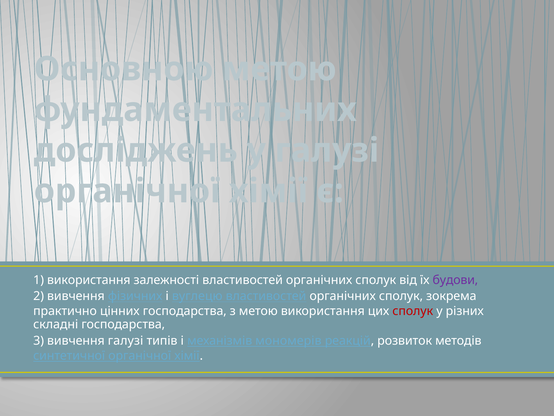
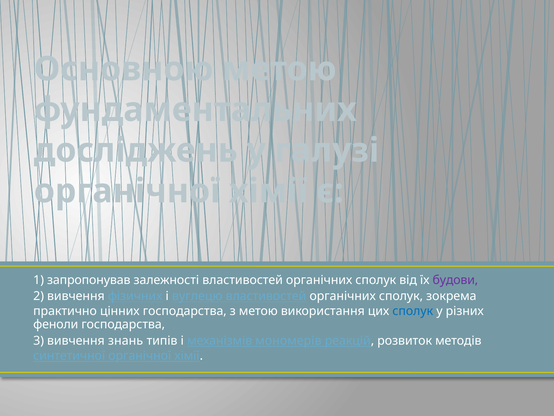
1 використання: використання -> запропонував (89, 280)
сполук colour: red -> blue (413, 311)
складні: складні -> феноли (56, 324)
вивчення галузі: галузі -> знань (126, 340)
